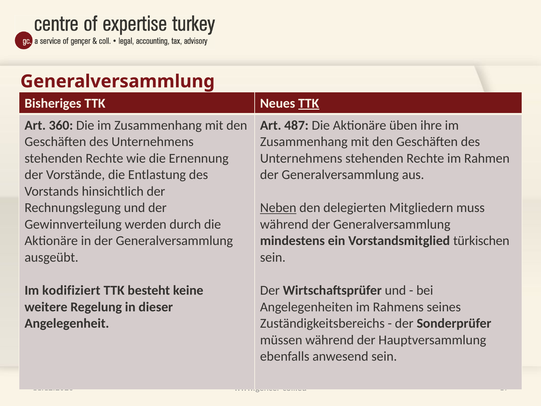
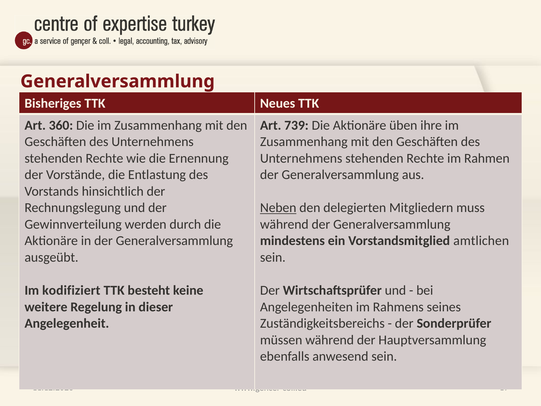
TTK underline: present -> none (309, 103)
487: 487 -> 739 (296, 125)
türkischen: türkischen -> amtlichen (481, 241)
